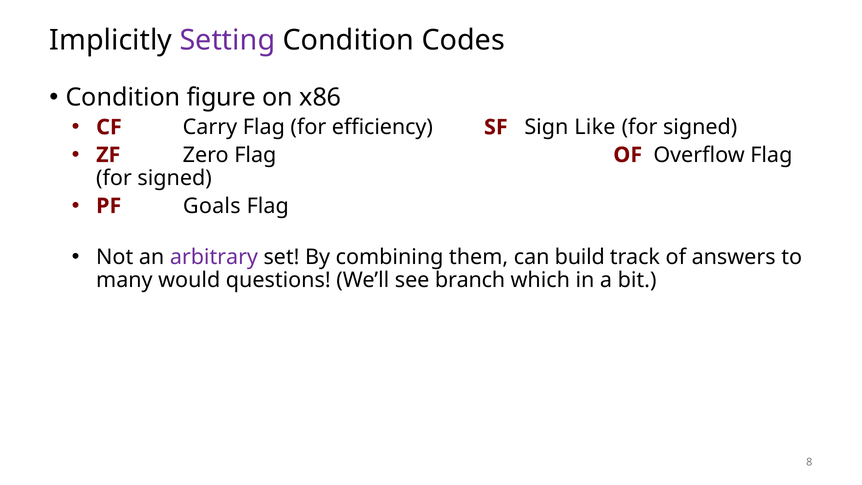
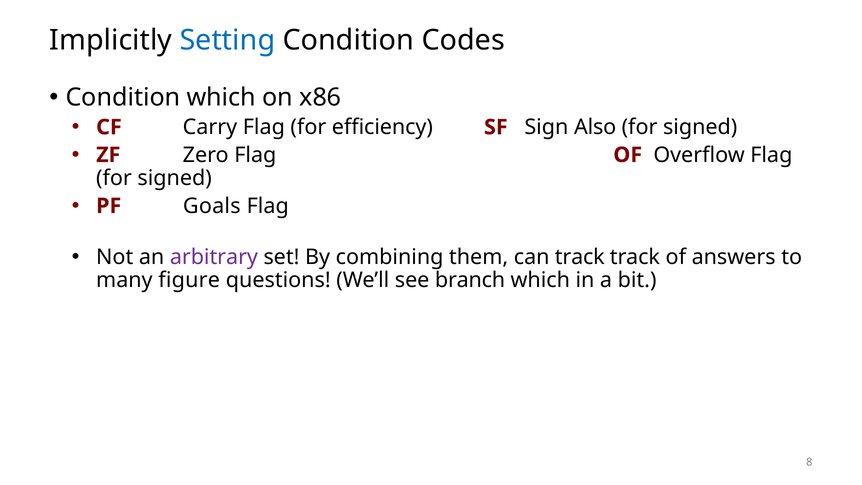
Setting colour: purple -> blue (227, 40)
Condition figure: figure -> which (221, 97)
Like: Like -> Also (595, 127)
can build: build -> track (580, 257)
would: would -> figure (189, 280)
